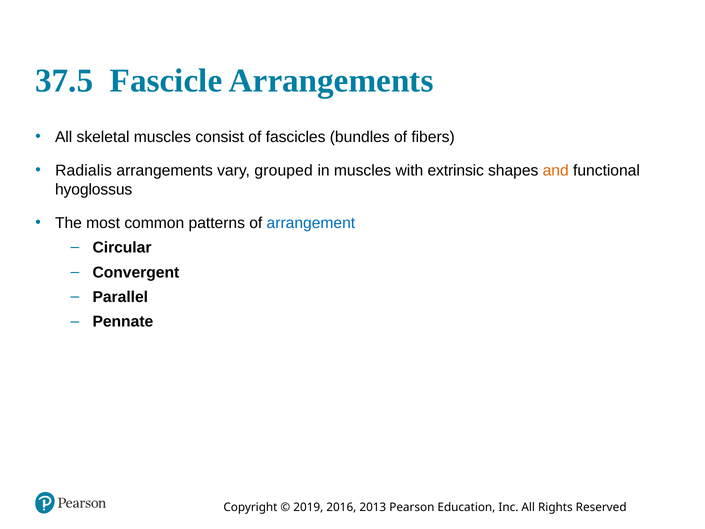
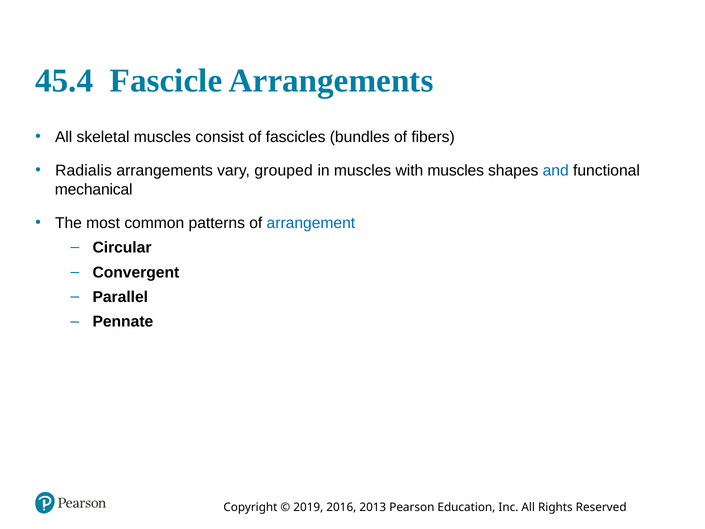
37.5: 37.5 -> 45.4 (64, 81)
with extrinsic: extrinsic -> muscles (456, 171)
and colour: orange -> blue (556, 171)
hyoglossus: hyoglossus -> mechanical (94, 189)
